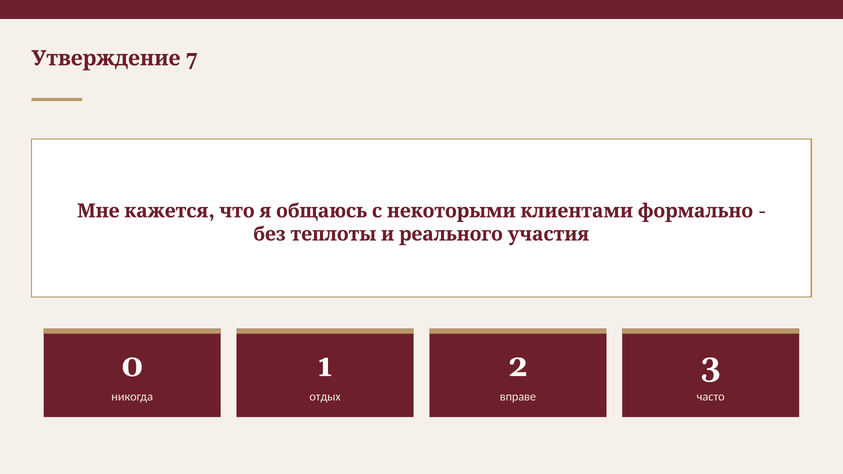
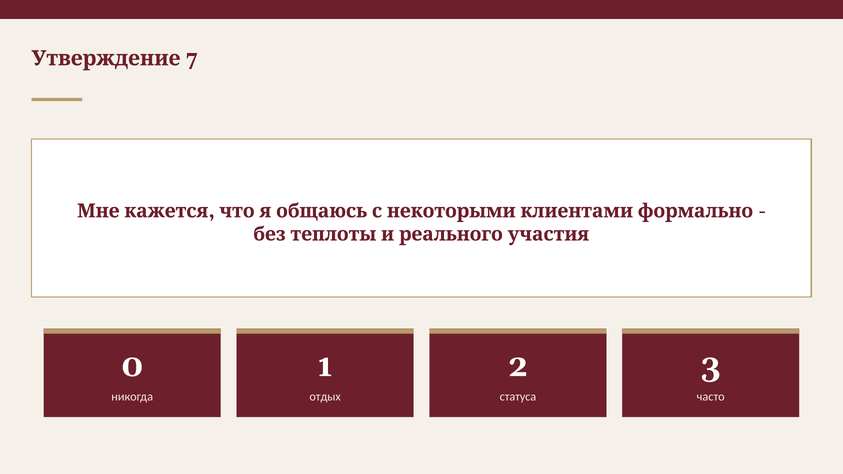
вправе: вправе -> статуса (518, 397)
